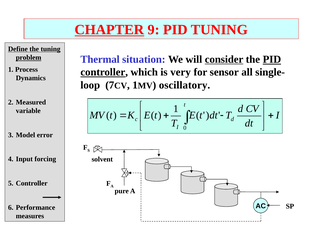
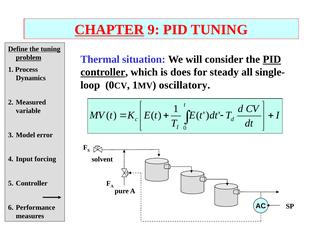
consider underline: present -> none (224, 59)
very: very -> does (181, 72)
sensor: sensor -> steady (224, 72)
7: 7 -> 0 (110, 85)
